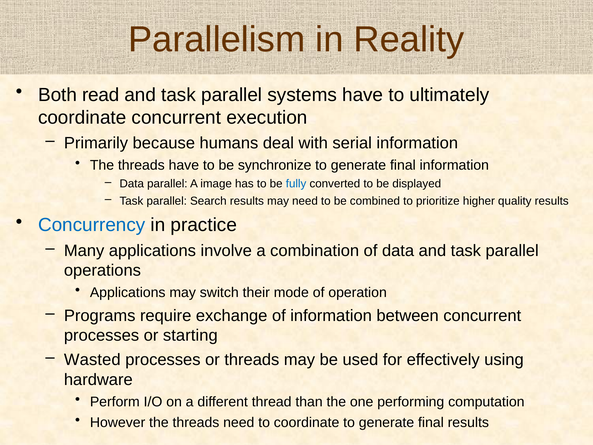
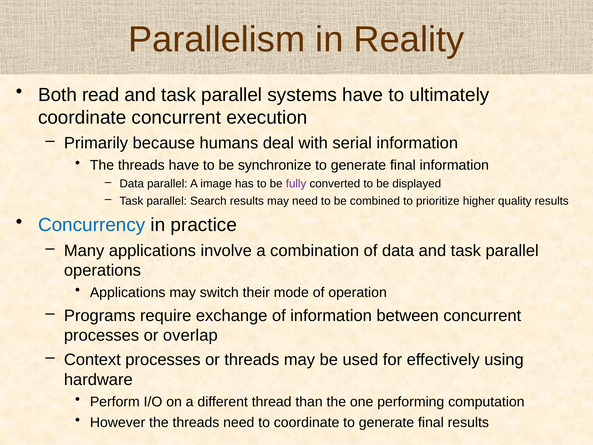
fully colour: blue -> purple (296, 184)
starting: starting -> overlap (190, 335)
Wasted: Wasted -> Context (92, 360)
